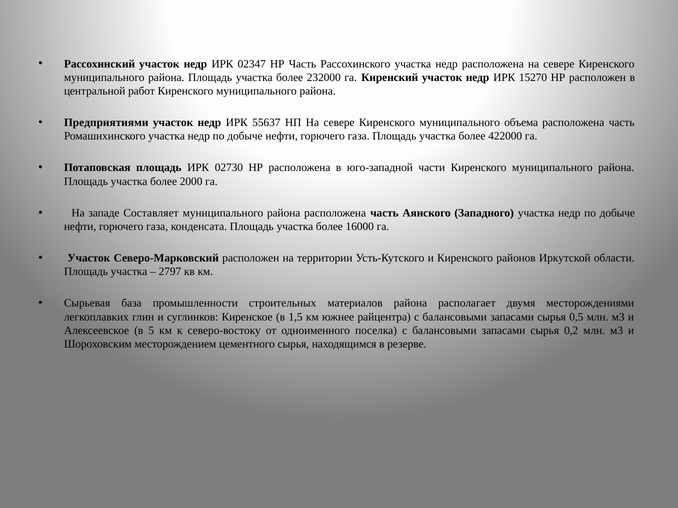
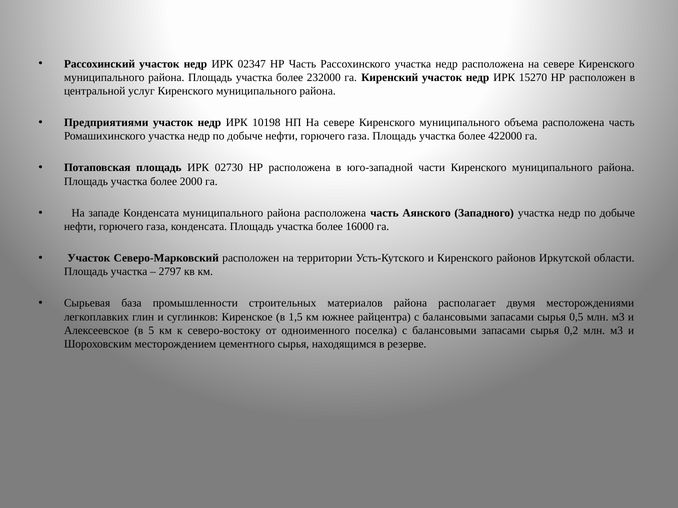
работ: работ -> услуг (141, 91)
55637: 55637 -> 10198 (266, 123)
западе Составляет: Составляет -> Конденсата (151, 213)
